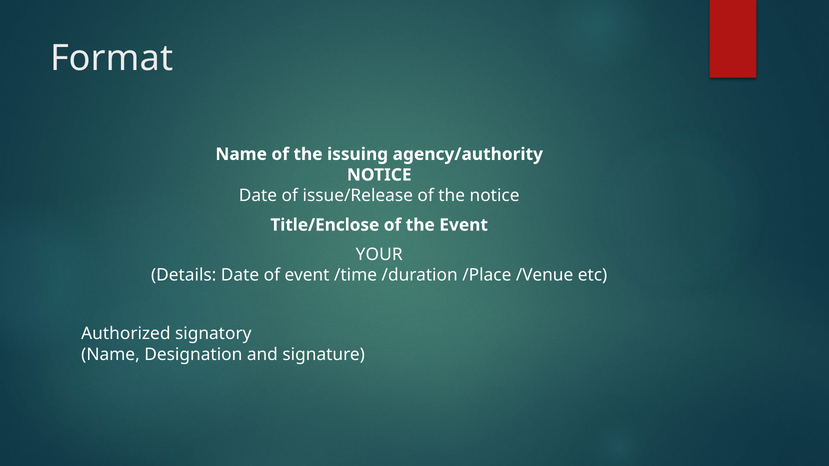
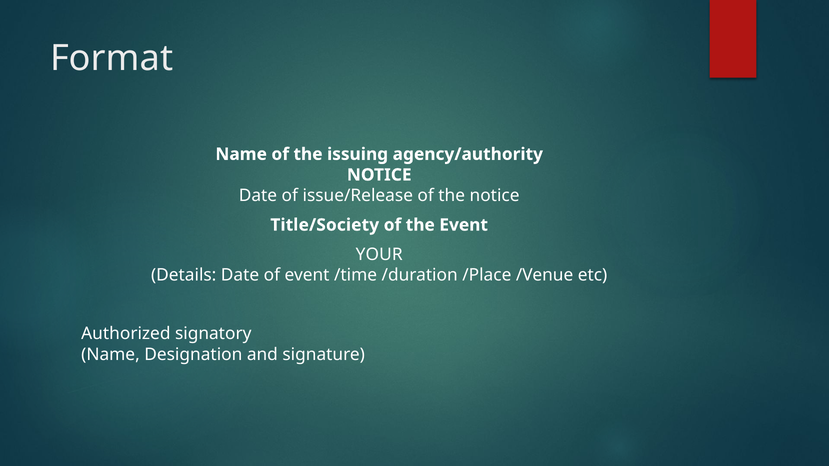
Title/Enclose: Title/Enclose -> Title/Society (325, 225)
